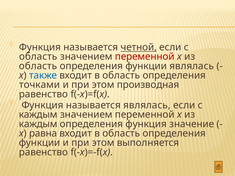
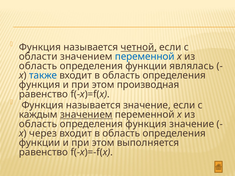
область: область -> области (38, 57)
переменной colour: red -> blue (145, 57)
точками: точками -> функция (40, 85)
называется являлась: являлась -> значение (147, 105)
значением underline: none -> present (86, 115)
каждым: каждым -> область (38, 124)
равна: равна -> через (43, 134)
